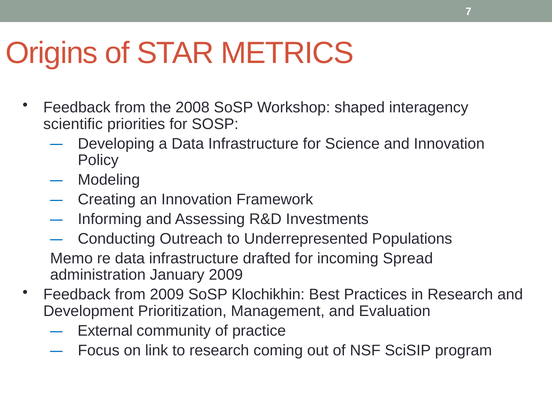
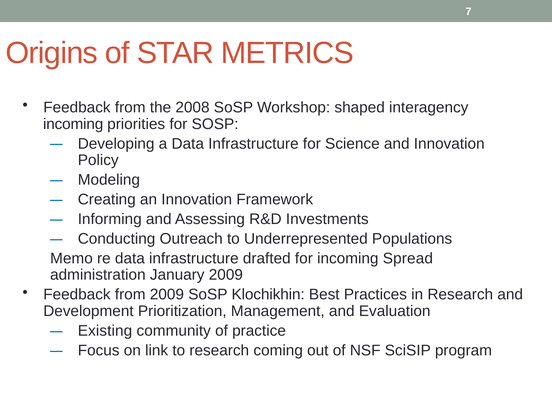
scientific: scientific -> incoming (73, 124)
External: External -> Existing (105, 331)
